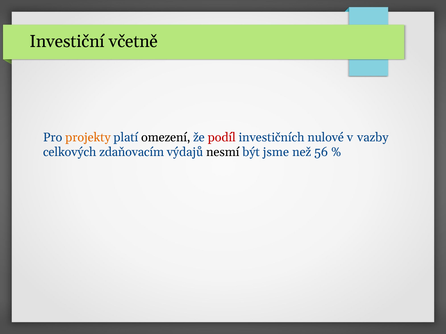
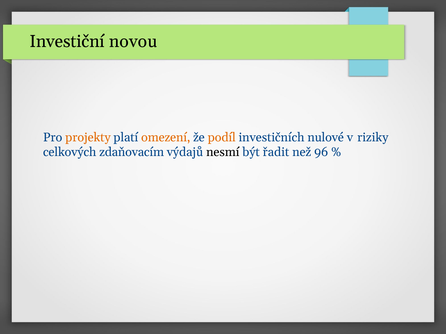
včetně: včetně -> novou (133, 41)
omezení colour: black -> orange (166, 137)
podíl colour: red -> orange (222, 137)
vazby: vazby -> riziky (373, 137)
jsme: jsme -> řadit (276, 152)
56: 56 -> 96 (321, 152)
